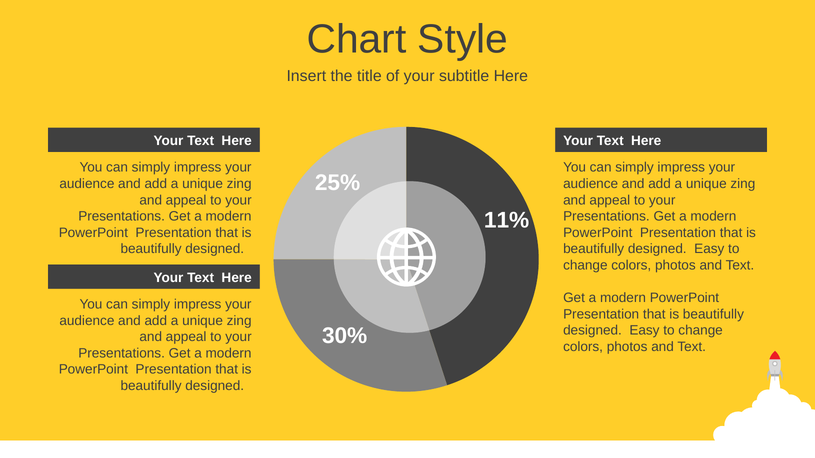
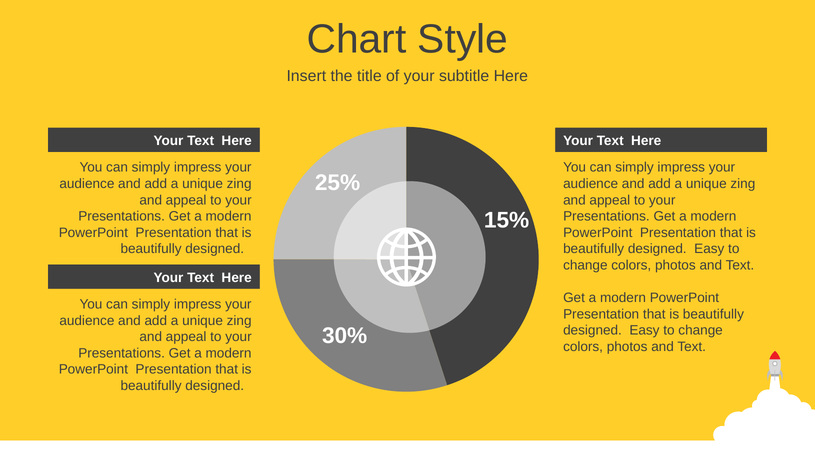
11%: 11% -> 15% (507, 221)
